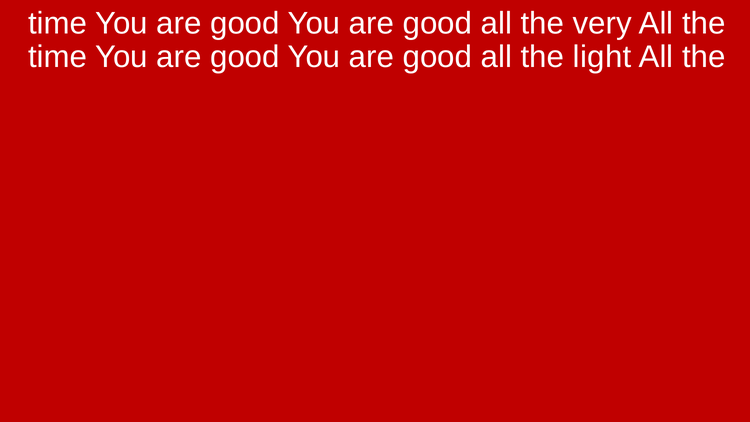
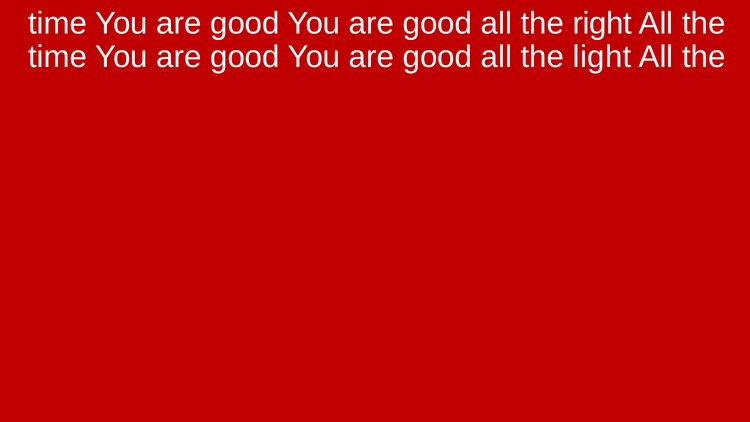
very: very -> right (602, 23)
